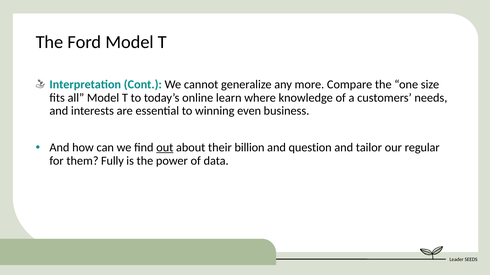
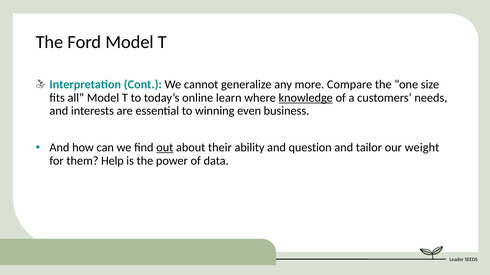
knowledge underline: none -> present (306, 98)
billion: billion -> ability (250, 148)
regular: regular -> weight (422, 148)
Fully: Fully -> Help (112, 161)
